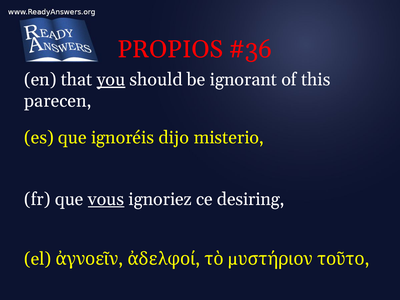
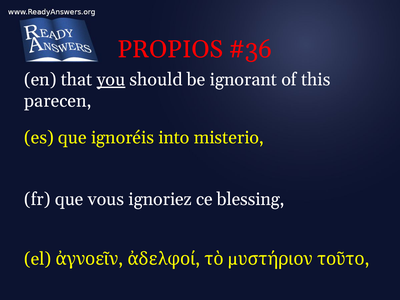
dijo: dijo -> into (174, 138)
vous underline: present -> none (106, 199)
desiring: desiring -> blessing (251, 199)
